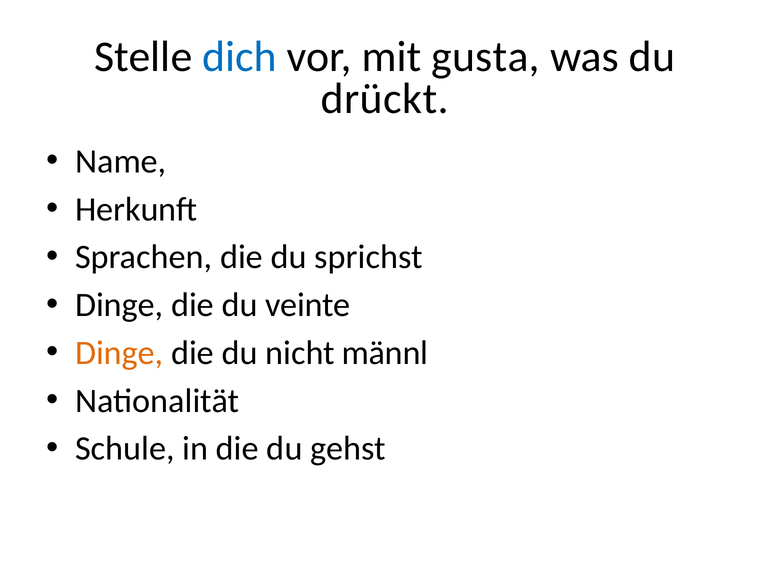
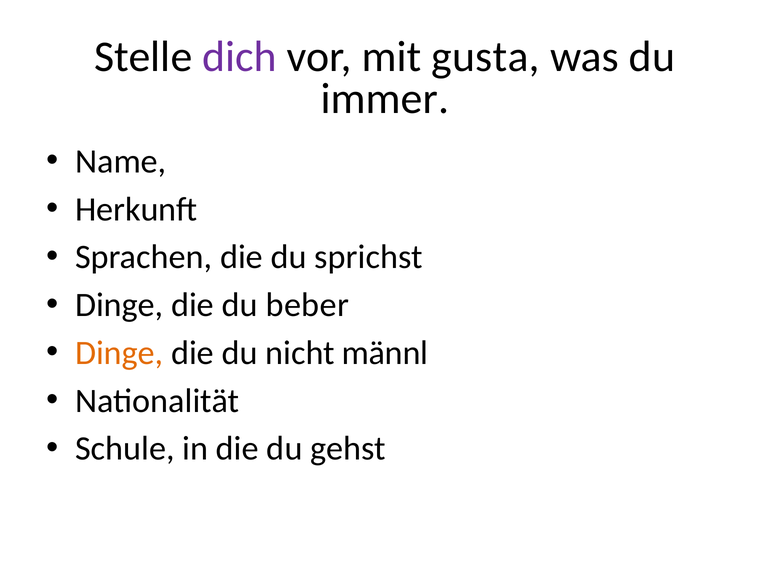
dich colour: blue -> purple (240, 57)
drückt: drückt -> immer (385, 99)
veinte: veinte -> beber (307, 305)
